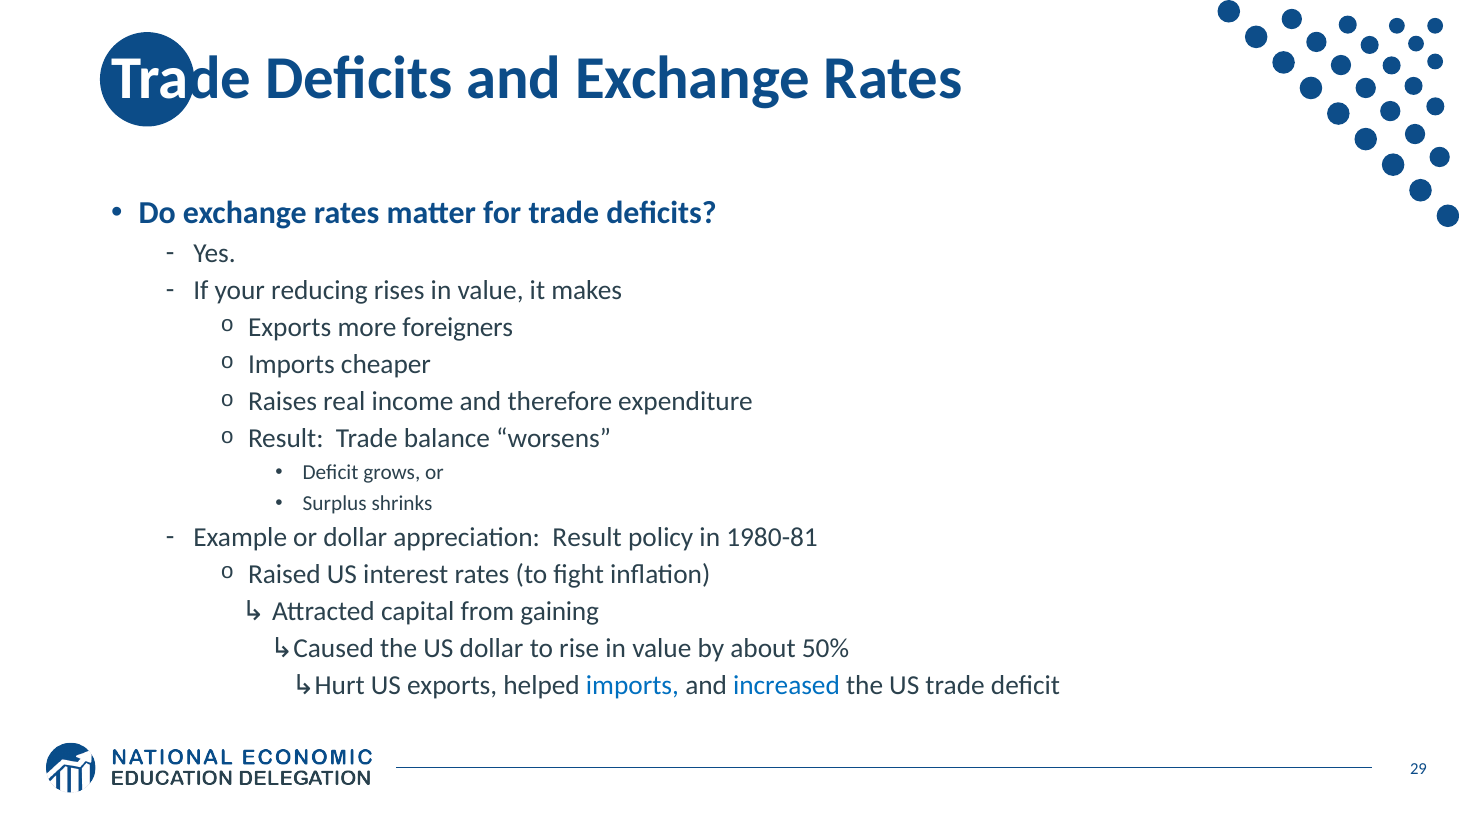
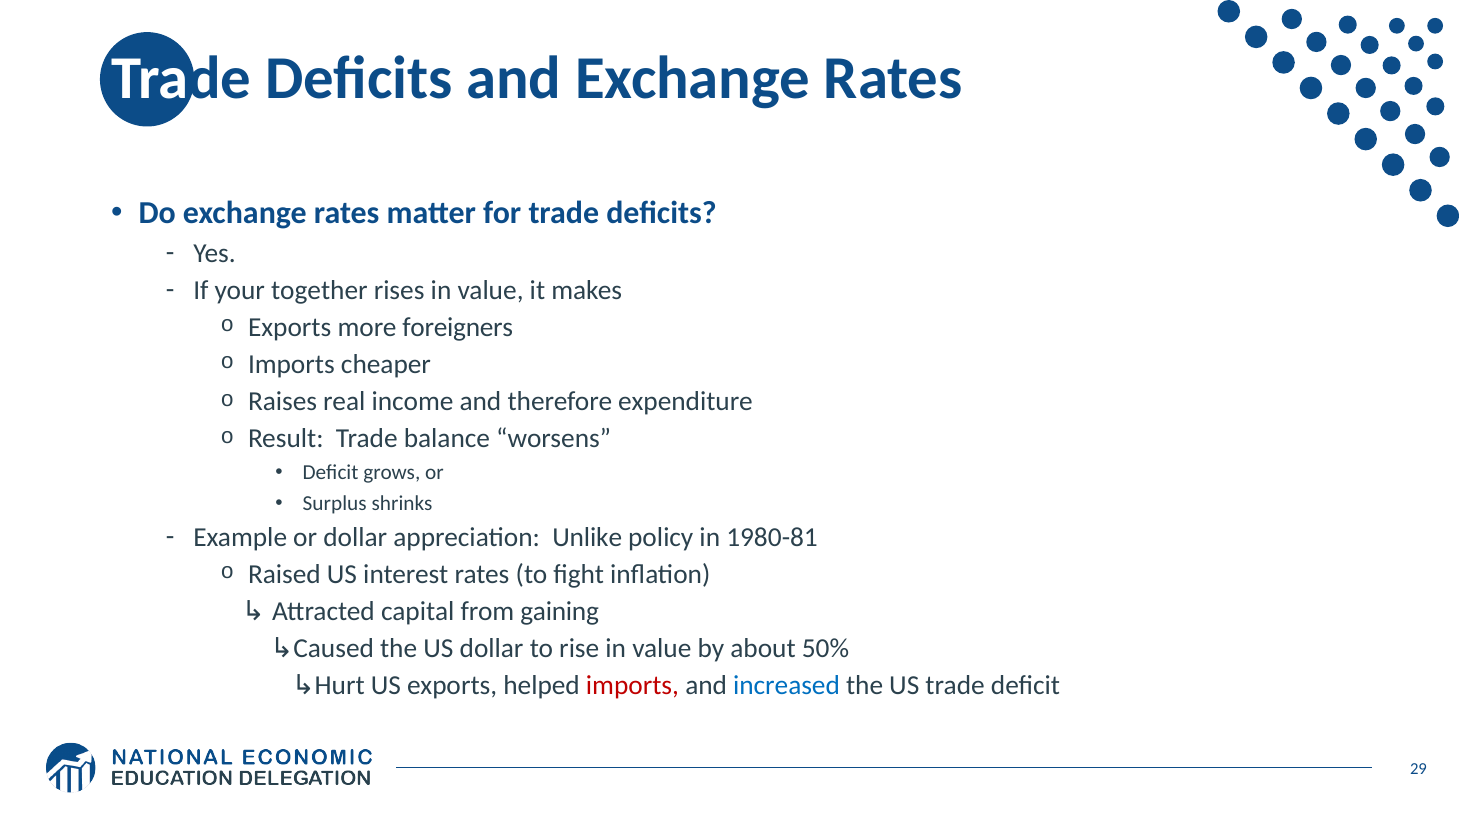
reducing: reducing -> together (319, 290)
appreciation Result: Result -> Unlike (587, 537)
imports colour: blue -> red (632, 685)
